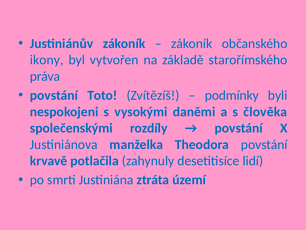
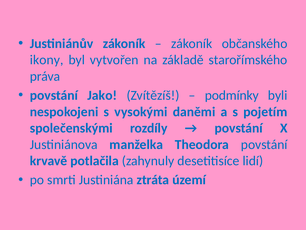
Toto: Toto -> Jako (102, 95)
člověka: člověka -> pojetím (265, 112)
